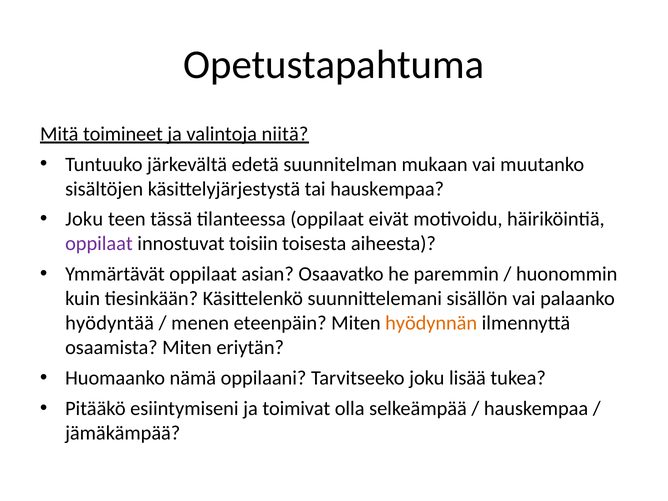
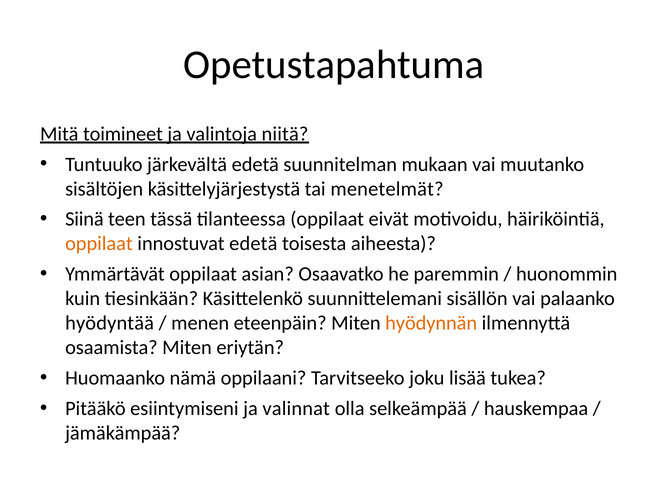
tai hauskempaa: hauskempaa -> menetelmät (387, 189)
Joku: Joku -> Siinä (84, 219)
oppilaat colour: purple -> orange (99, 244)
innostuvat toisiin: toisiin -> edetä (253, 244)
toimivat: toimivat -> valinnat (296, 408)
